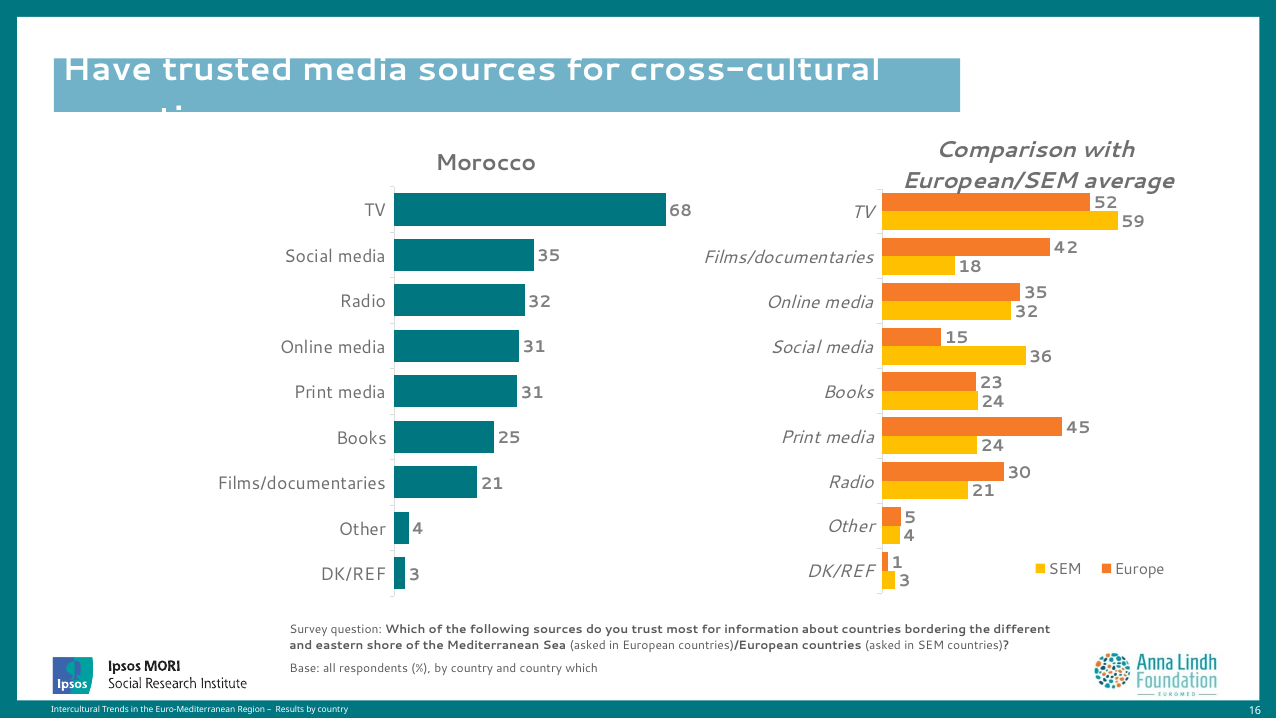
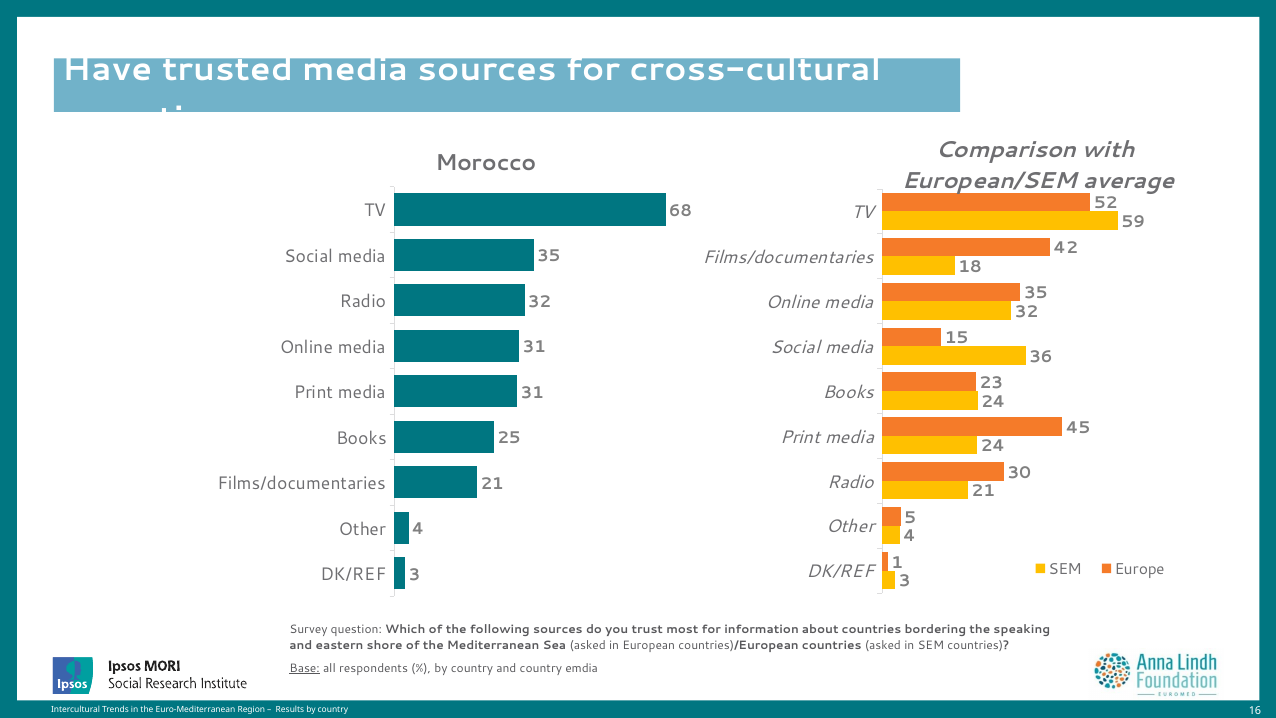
different: different -> speaking (1022, 629)
Base underline: none -> present (305, 668)
country which: which -> emdia (582, 668)
